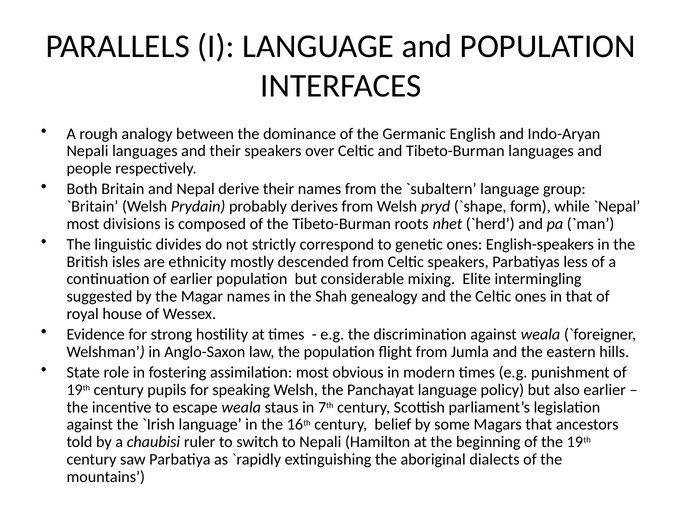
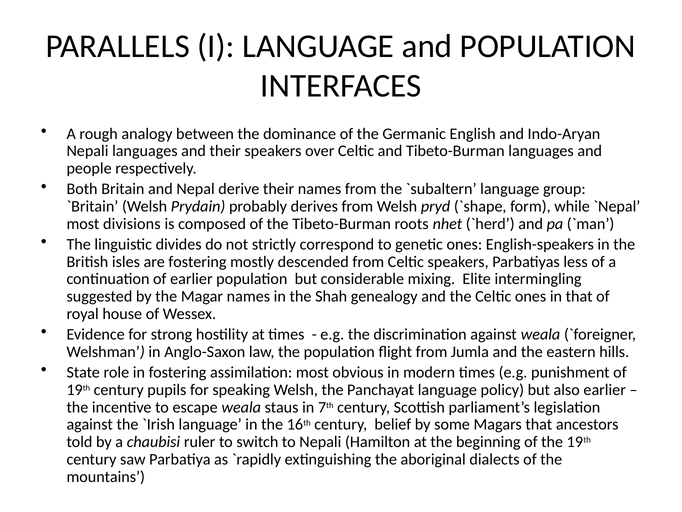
are ethnicity: ethnicity -> fostering (197, 261)
